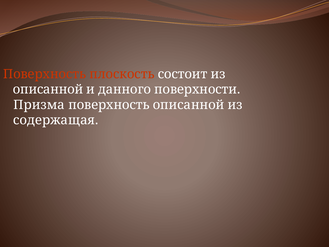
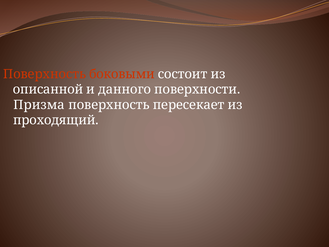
плоскость: плоскость -> боковыми (122, 74)
поверхность описанной: описанной -> пересекает (189, 105)
содержащая: содержащая -> проходящий (56, 120)
